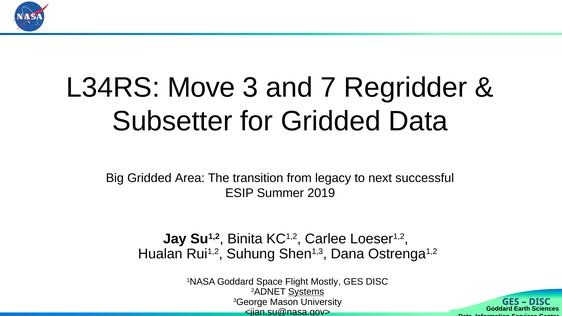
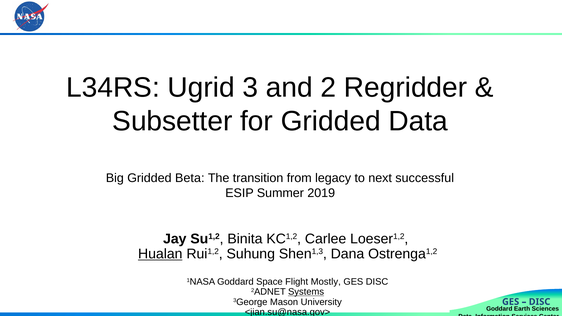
Move: Move -> Ugrid (201, 88)
7: 7 -> 2 (328, 88)
Area: Area -> Beta (190, 178)
Hualan underline: none -> present (160, 254)
